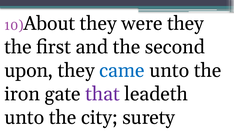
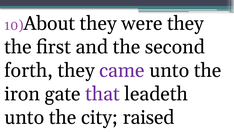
upon: upon -> forth (29, 70)
came colour: blue -> purple (122, 70)
surety: surety -> raised (149, 117)
